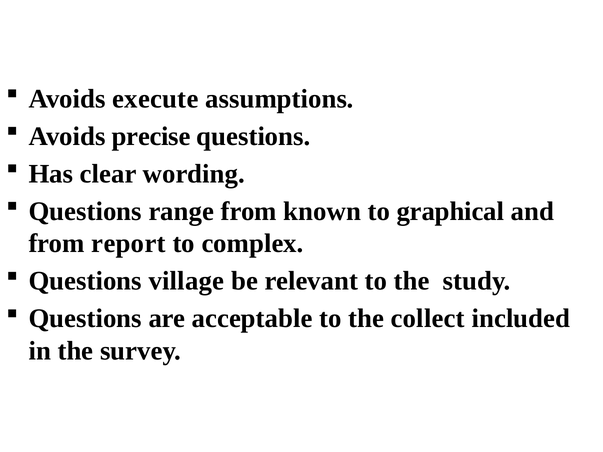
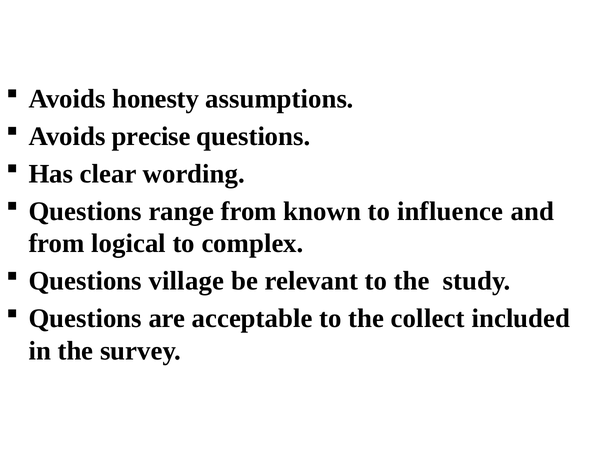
execute: execute -> honesty (156, 99)
graphical: graphical -> influence (450, 211)
report: report -> logical (129, 244)
